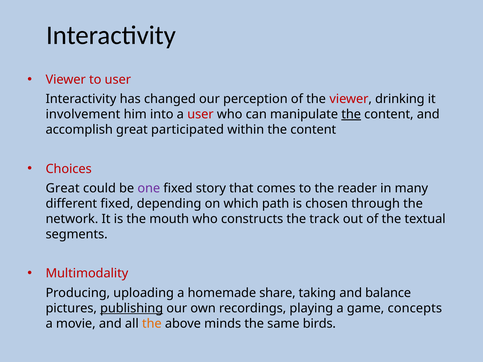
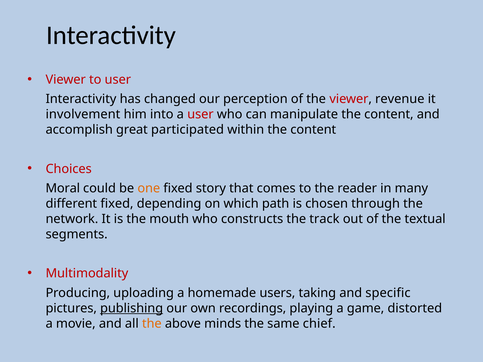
drinking: drinking -> revenue (400, 99)
the underline: present -> none (351, 114)
Great: Great -> Moral (63, 189)
one colour: purple -> orange (149, 189)
share: share -> users (277, 293)
balance: balance -> specific (388, 293)
concepts: concepts -> distorted (415, 308)
birds: birds -> chief (319, 324)
